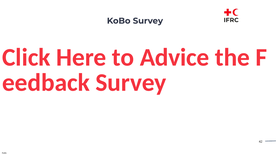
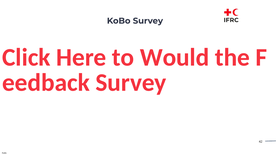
Advice: Advice -> Would (175, 57)
